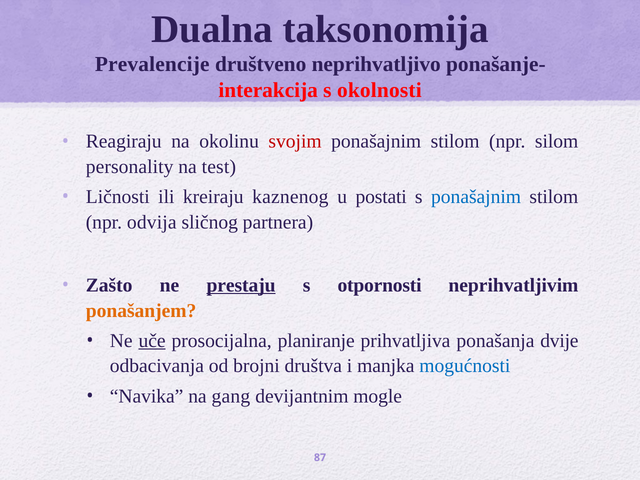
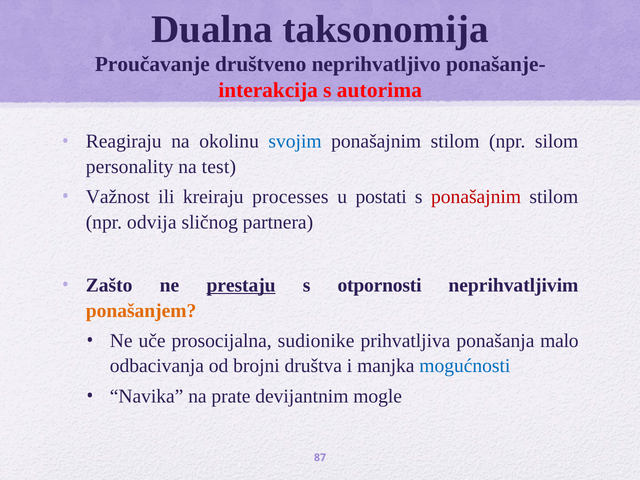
Prevalencije: Prevalencije -> Proučavanje (152, 64)
okolnosti: okolnosti -> autorima (379, 90)
svojim colour: red -> blue (295, 141)
Ličnosti: Ličnosti -> Važnost (118, 197)
kaznenog: kaznenog -> processes (290, 197)
ponašajnim colour: blue -> red (476, 197)
uče underline: present -> none (152, 341)
planiranje: planiranje -> sudionike (316, 341)
dvije: dvije -> malo (559, 341)
gang: gang -> prate (231, 396)
